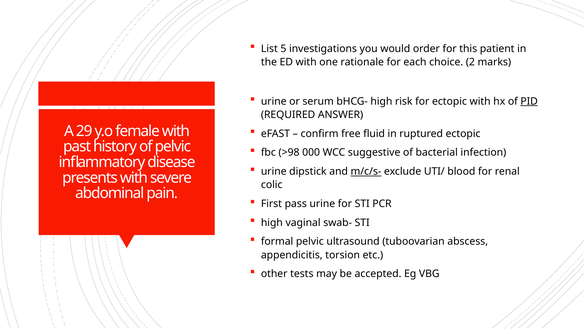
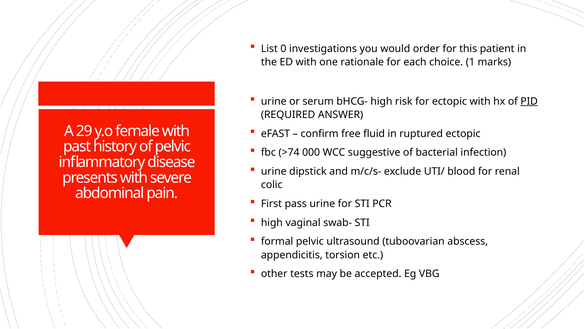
5: 5 -> 0 (283, 49)
2: 2 -> 1 (470, 62)
>98: >98 -> >74 (289, 153)
m/c/s- underline: present -> none (366, 171)
